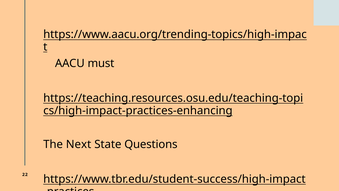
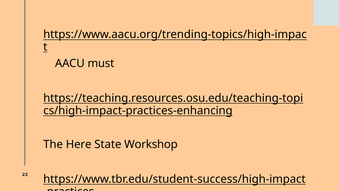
Next: Next -> Here (79, 144)
Questions: Questions -> Workshop (151, 144)
